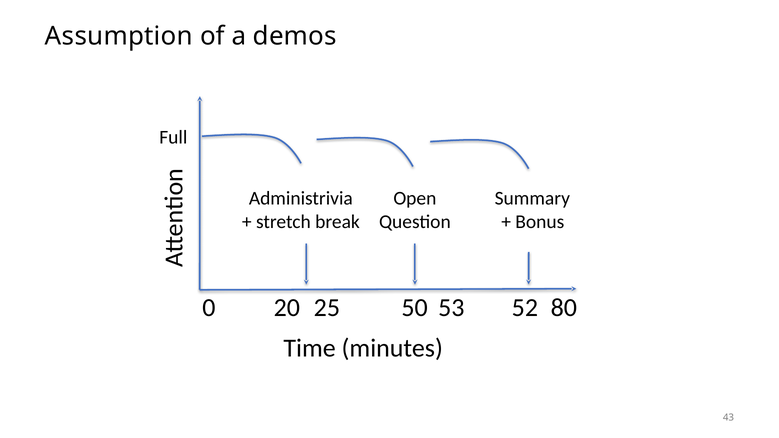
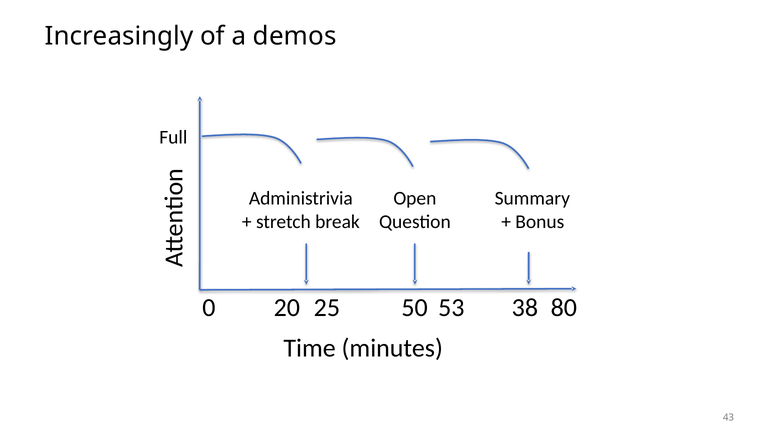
Assumption: Assumption -> Increasingly (119, 36)
52: 52 -> 38 (525, 308)
